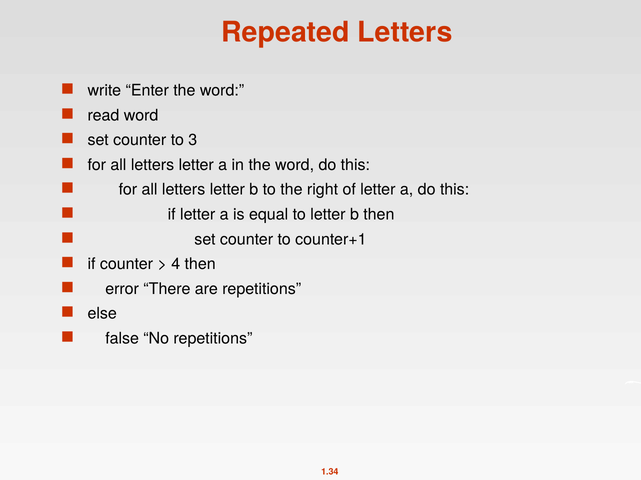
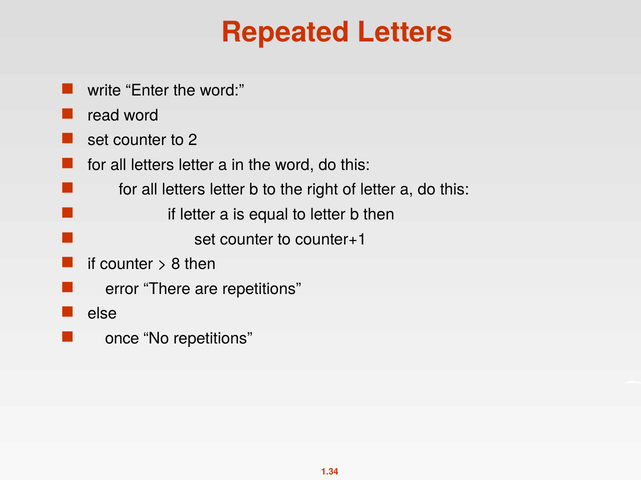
3: 3 -> 2 (193, 140)
4: 4 -> 8 (176, 264)
false: false -> once (122, 339)
